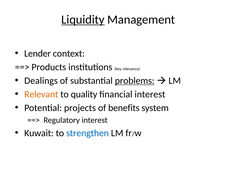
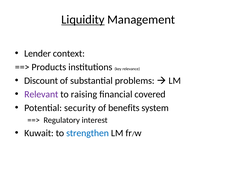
Dealings: Dealings -> Discount (41, 81)
problems underline: present -> none (135, 81)
Relevant colour: orange -> purple (41, 94)
quality: quality -> raising (84, 94)
financial interest: interest -> covered (150, 94)
projects: projects -> security (80, 108)
